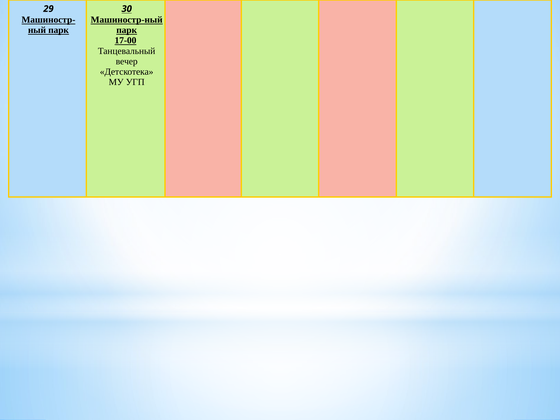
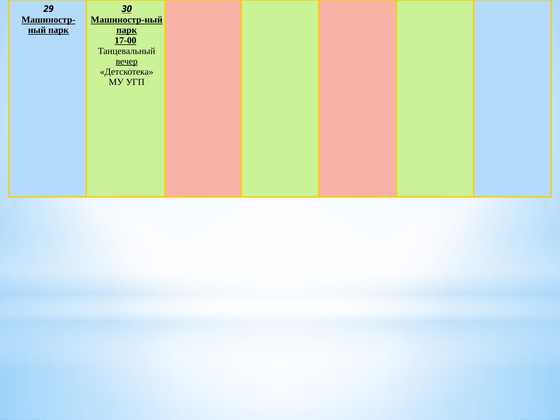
вечер underline: none -> present (127, 61)
